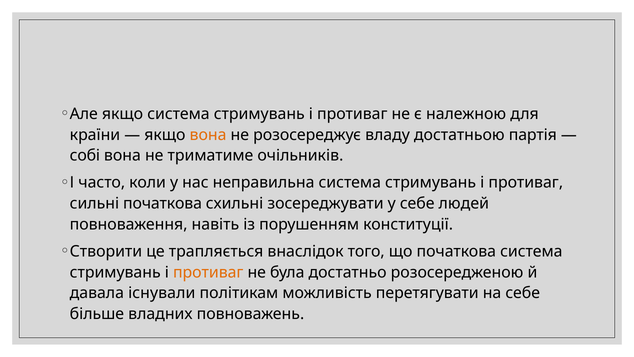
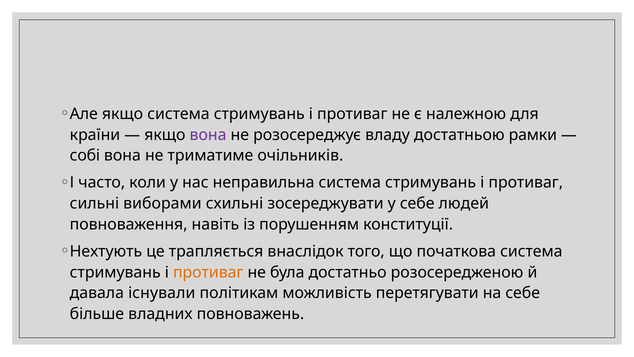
вона colour: orange -> purple (208, 135)
партія: партія -> рамки (533, 135)
сильні початкова: початкова -> виборами (162, 203)
Створити: Створити -> Нехтують (106, 251)
